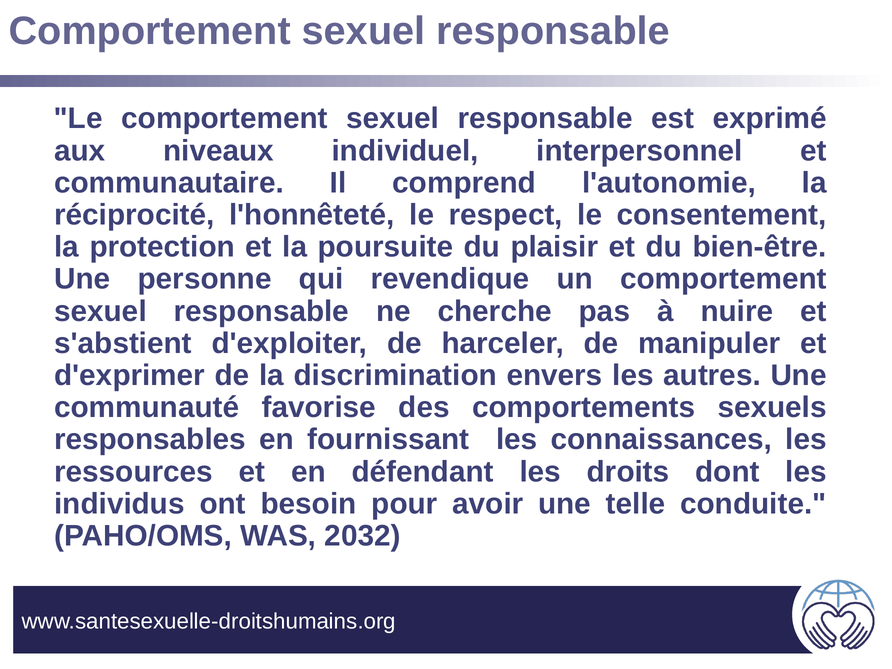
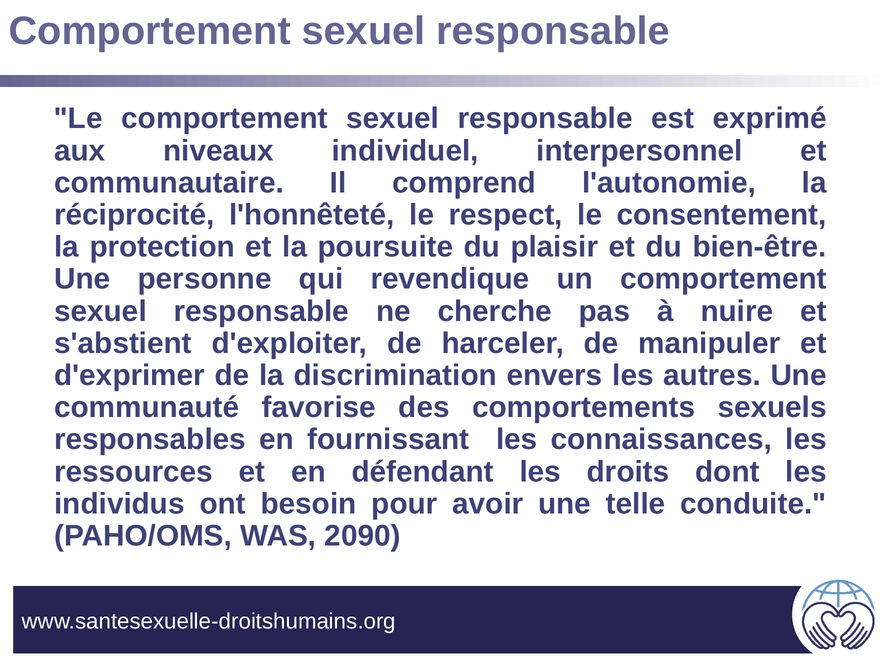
2032: 2032 -> 2090 (362, 536)
